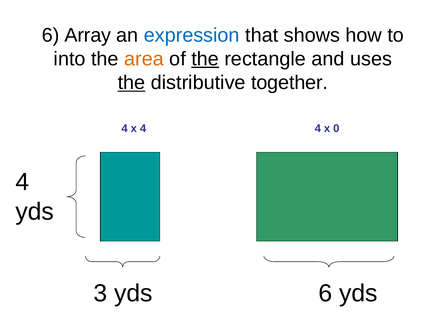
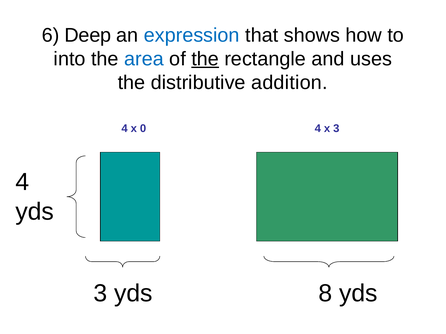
Array: Array -> Deep (88, 35)
area colour: orange -> blue (144, 59)
the underline: present -> none (132, 83)
together: together -> addition (289, 83)
x 4: 4 -> 0 (143, 129)
x 0: 0 -> 3 (336, 129)
yds 6: 6 -> 8 (325, 294)
